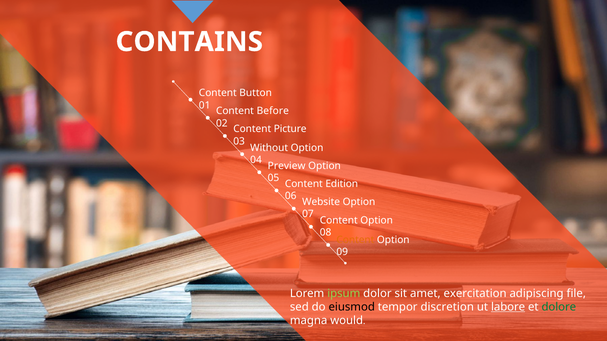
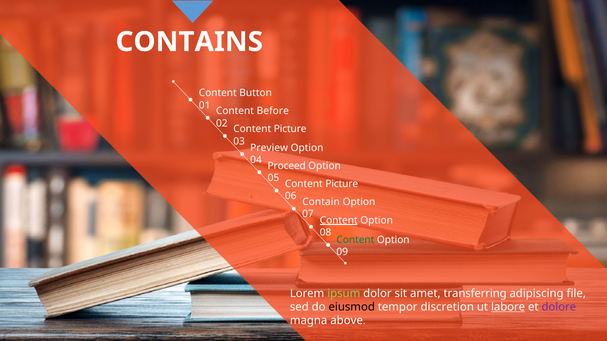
Without: Without -> Preview (269, 148)
Preview: Preview -> Proceed (287, 166)
Edition: Edition -> Picture (342, 184)
Website: Website -> Contain (321, 202)
Content underline: none -> present (339, 220)
Content colour: orange -> green (355, 240)
exercitation: exercitation -> transferring (475, 294)
dolore colour: green -> purple (559, 307)
would: would -> above (347, 321)
